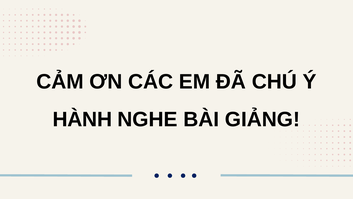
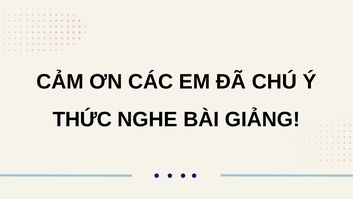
HÀNH: HÀNH -> THỨC (82, 119)
